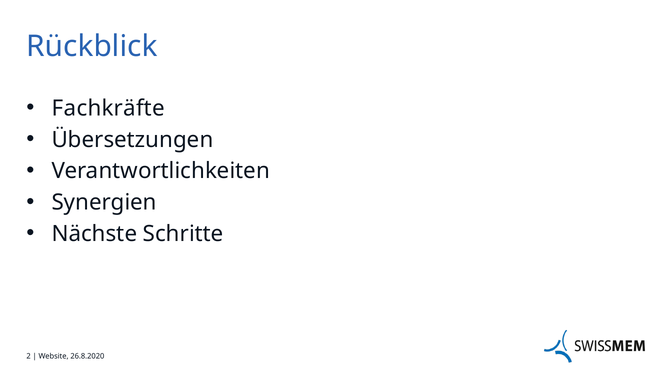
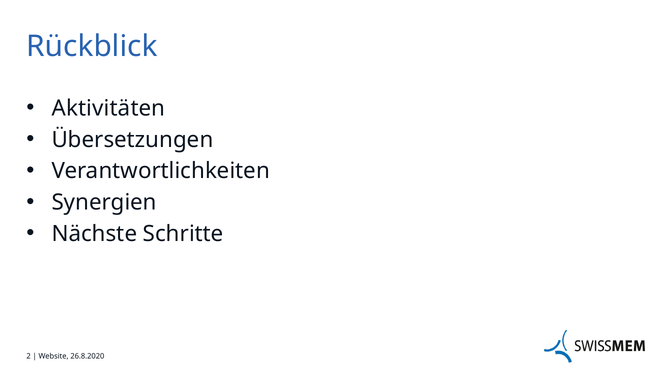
Fachkräfte: Fachkräfte -> Aktivitäten (108, 108)
